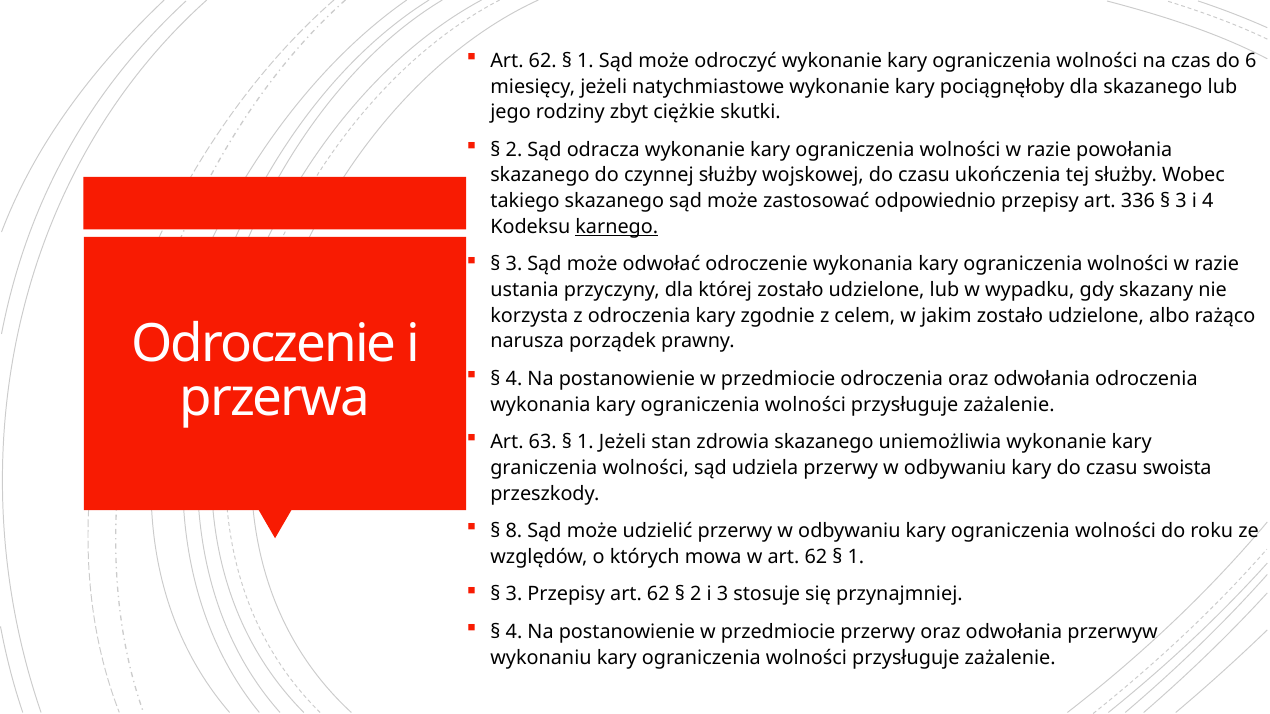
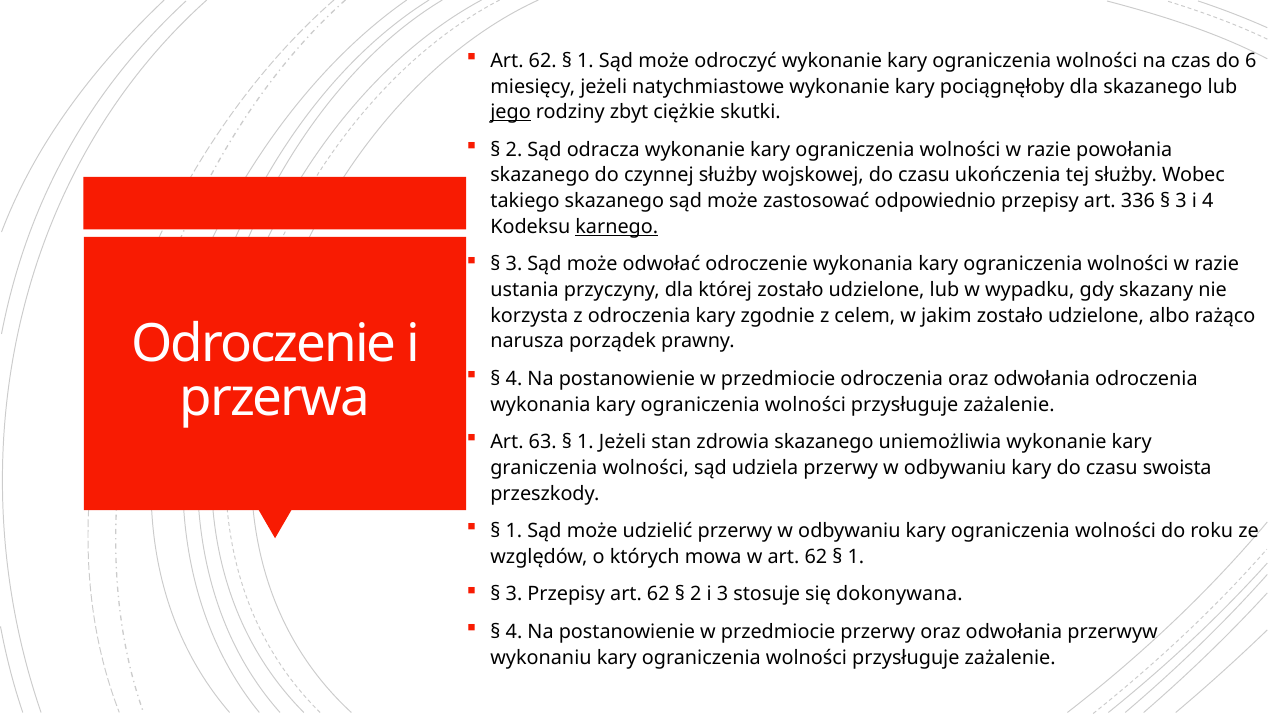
jego underline: none -> present (511, 112)
8: 8 -> 1 (514, 531)
przynajmniej: przynajmniej -> dokonywana (899, 595)
